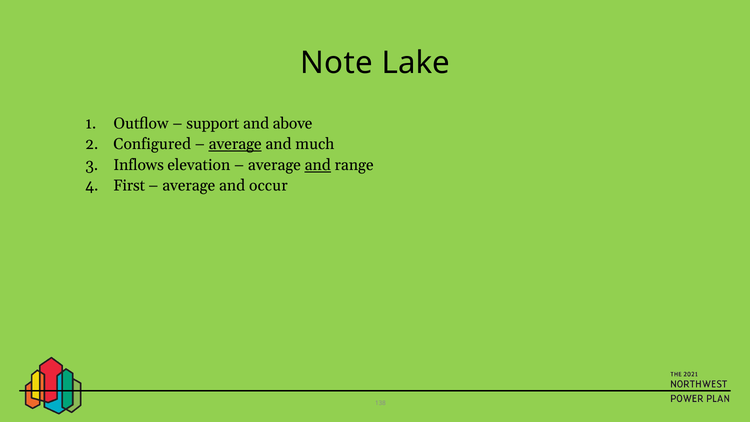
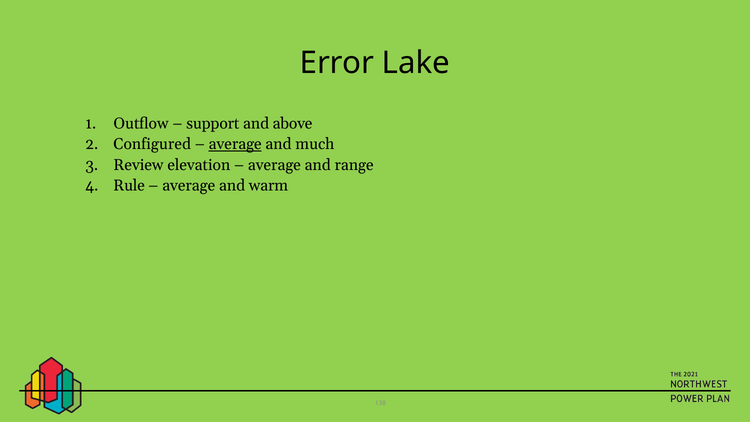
Note: Note -> Error (337, 63)
Inflows: Inflows -> Review (139, 165)
and underline: present -> none (318, 165)
First: First -> Rule (129, 186)
occur: occur -> warm (269, 186)
